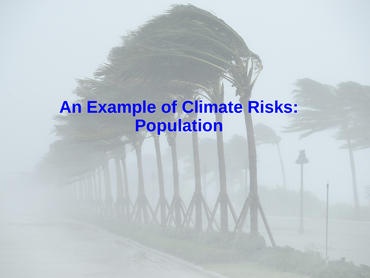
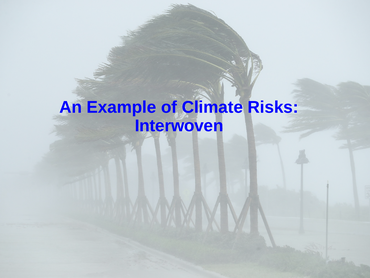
Population: Population -> Interwoven (179, 125)
